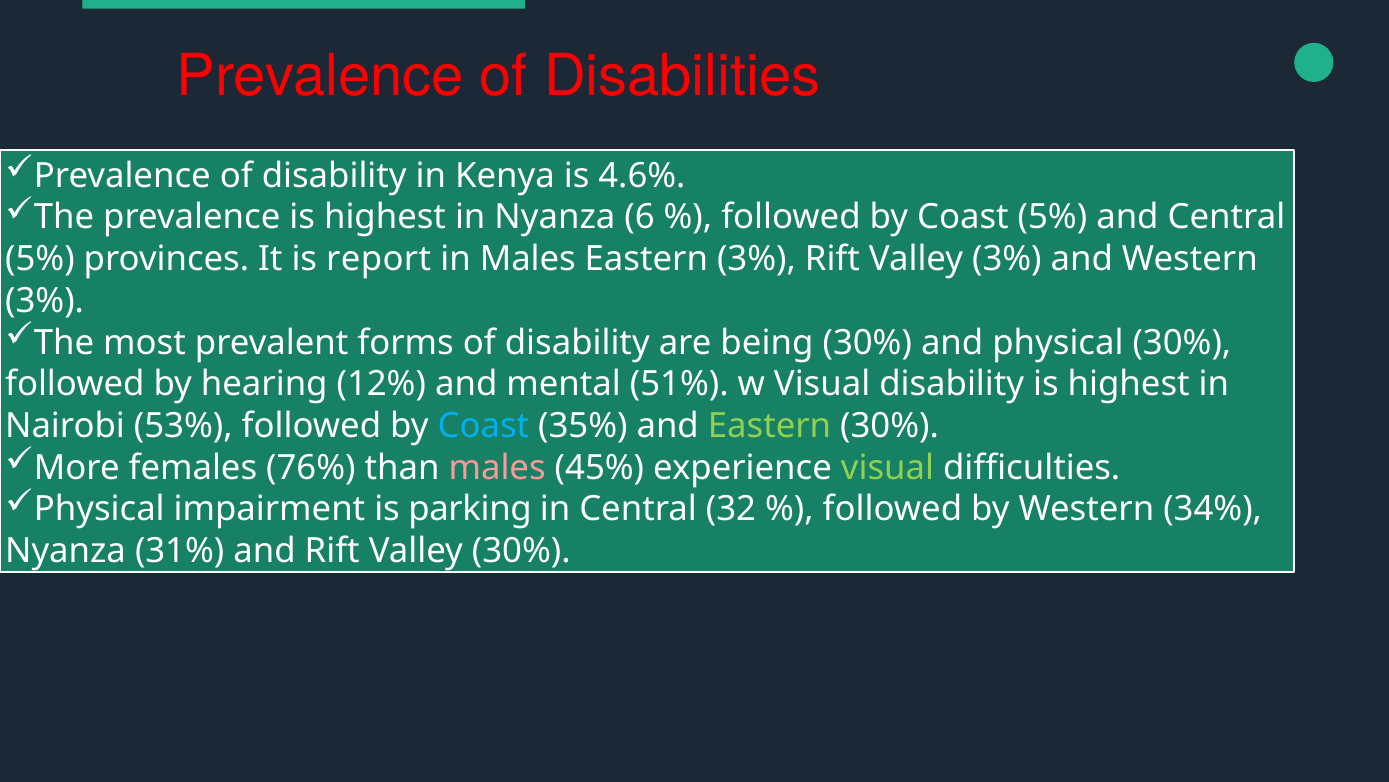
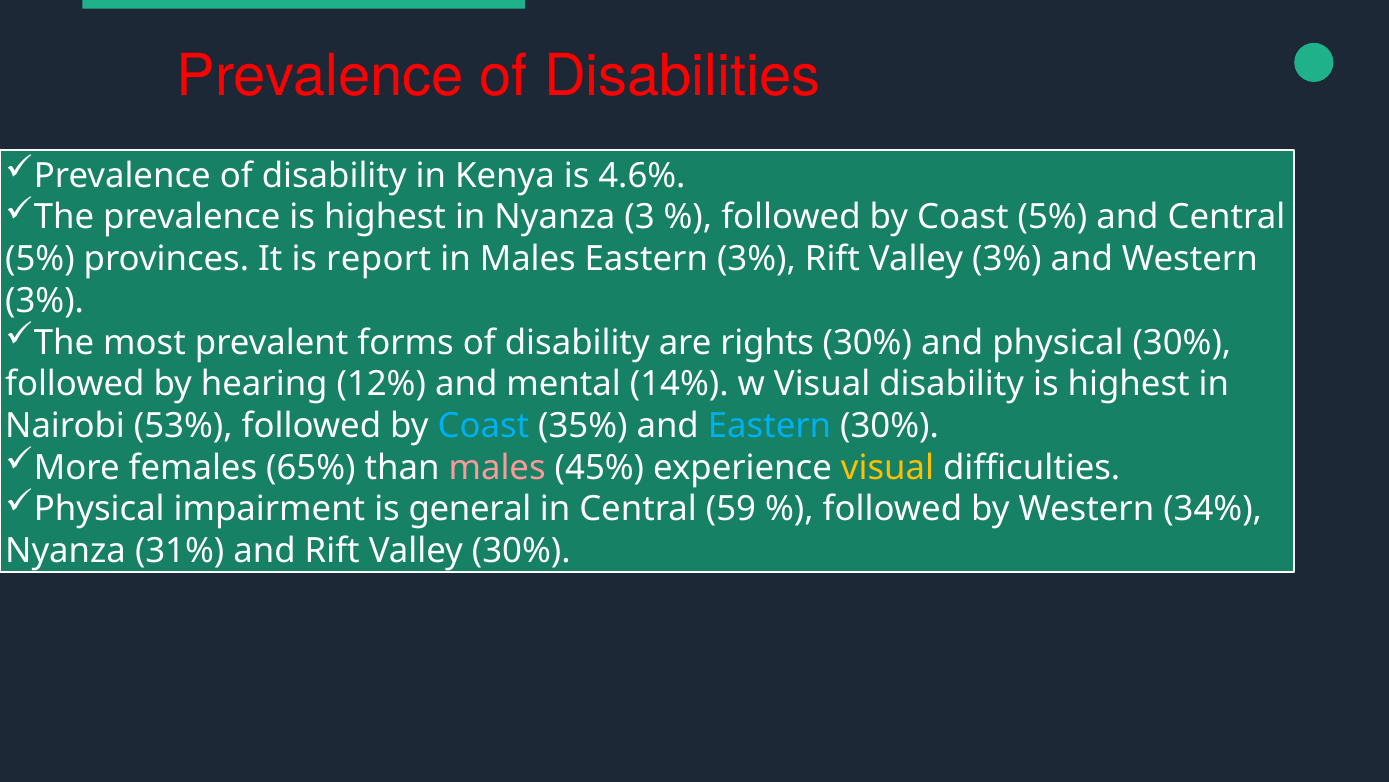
6: 6 -> 3 (639, 217)
being: being -> rights (767, 342)
51%: 51% -> 14% (679, 384)
Eastern colour: light green -> light blue (770, 426)
76%: 76% -> 65% (311, 467)
visual colour: light green -> yellow (888, 467)
parking: parking -> general (470, 509)
32: 32 -> 59 (731, 509)
